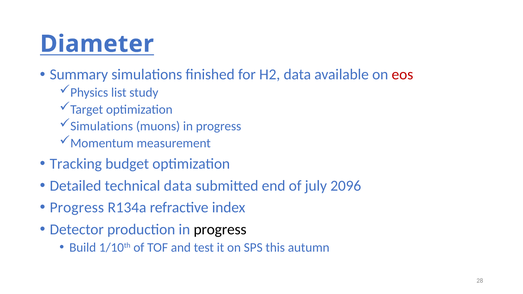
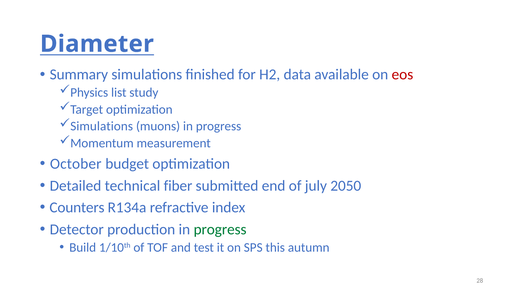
Tracking: Tracking -> October (76, 164)
technical data: data -> fiber (178, 186)
2096: 2096 -> 2050 (346, 186)
Progress: Progress -> Counters (77, 208)
progress colour: black -> green (220, 230)
